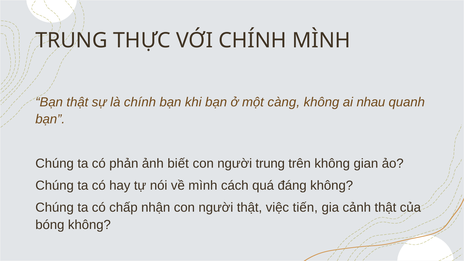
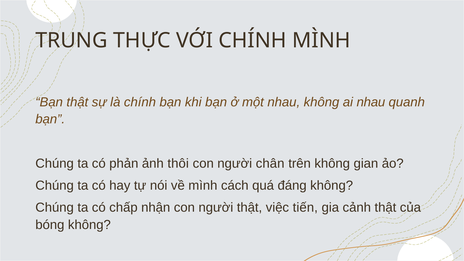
một càng: càng -> nhau (284, 102)
biết: biết -> thôi (178, 163)
người trung: trung -> chân (270, 163)
